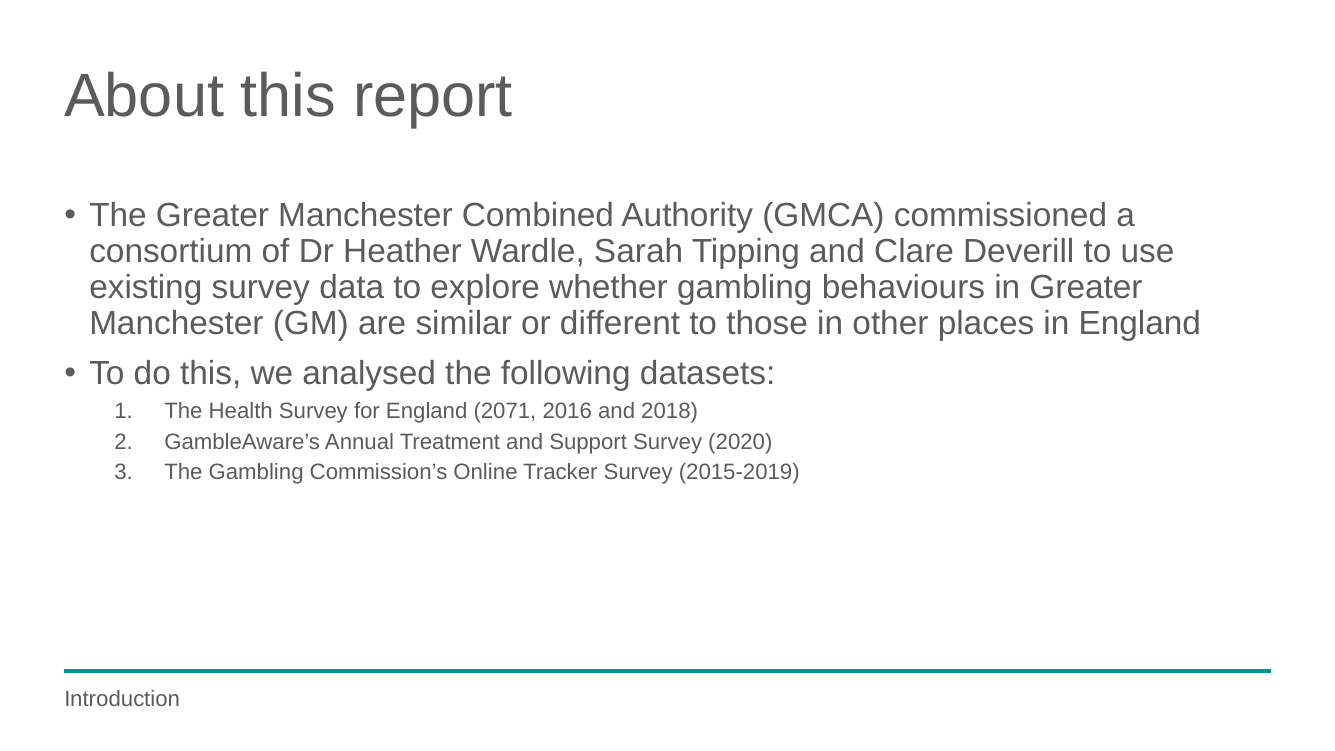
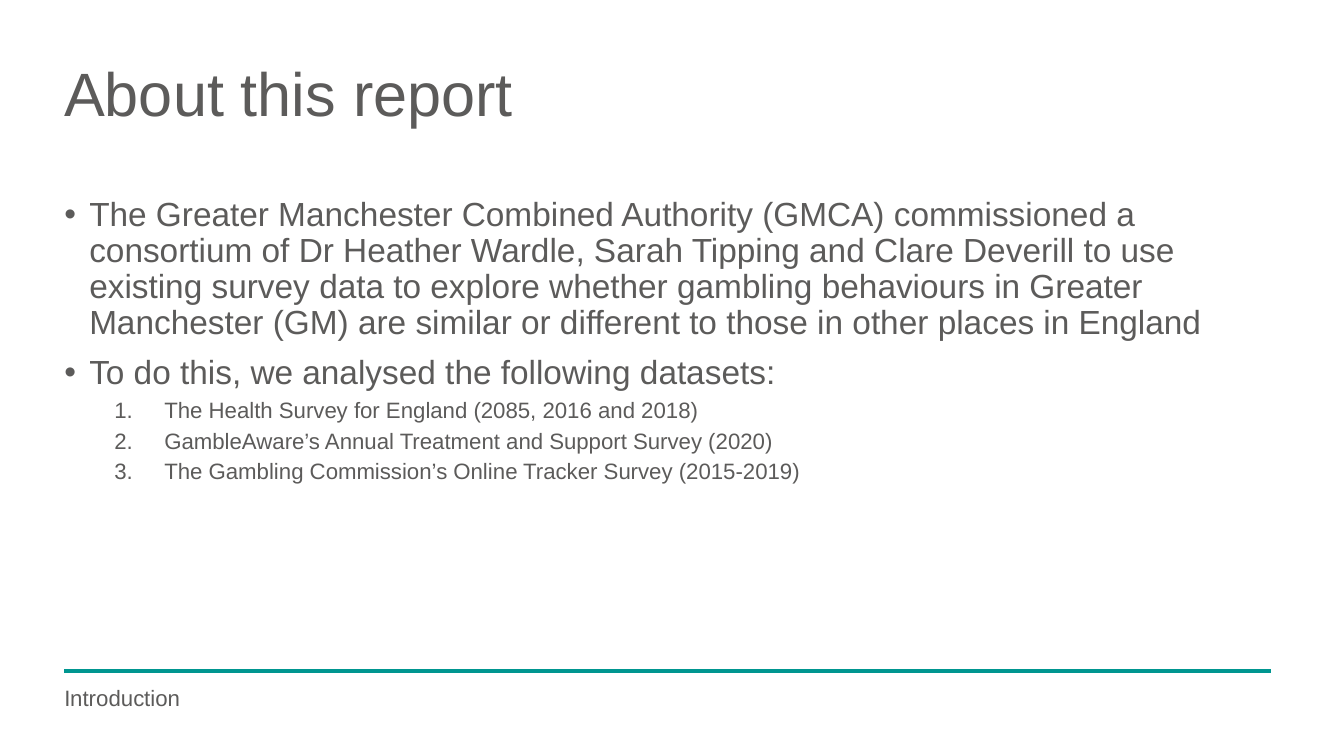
2071: 2071 -> 2085 (505, 411)
